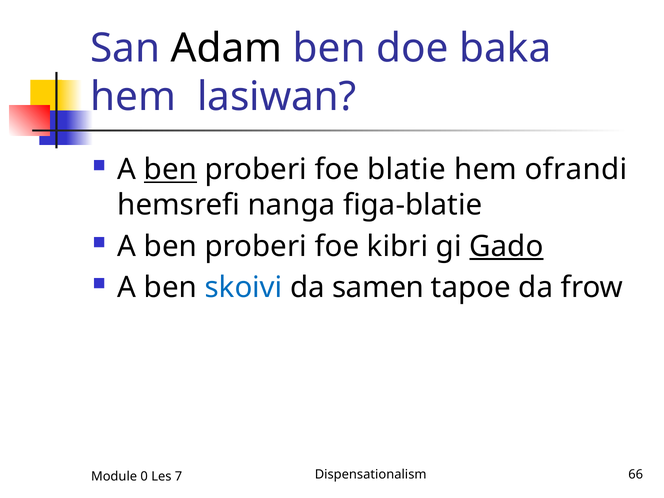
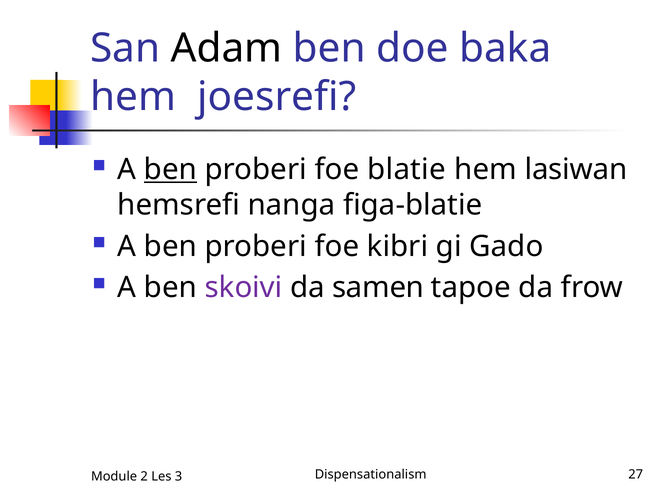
lasiwan: lasiwan -> joesrefi (277, 97)
ofrandi: ofrandi -> lasiwan (576, 170)
Gado underline: present -> none (506, 246)
skoivi colour: blue -> purple (244, 288)
66: 66 -> 27 (636, 474)
0: 0 -> 2 (144, 476)
7: 7 -> 3 (179, 476)
